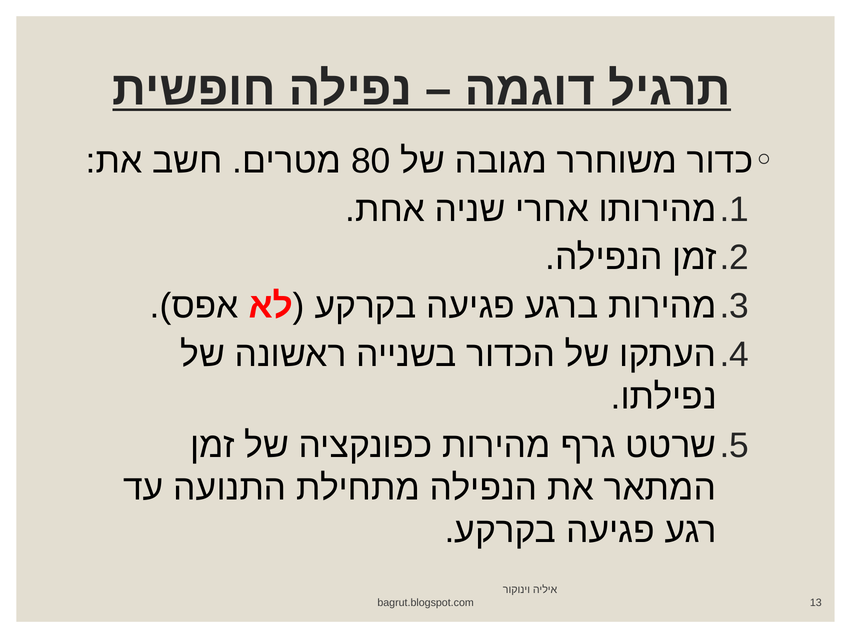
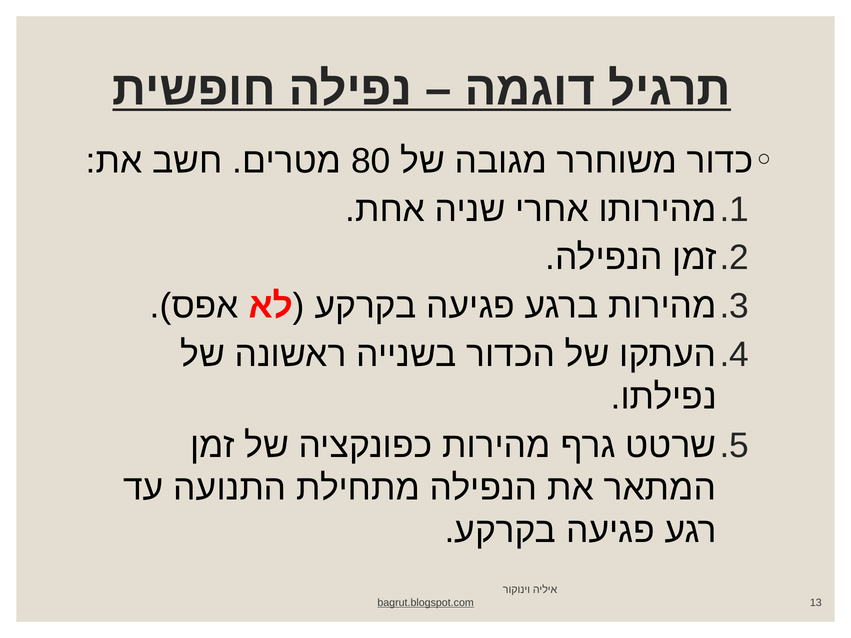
bagrut.blogspot.com underline: none -> present (426, 603)
